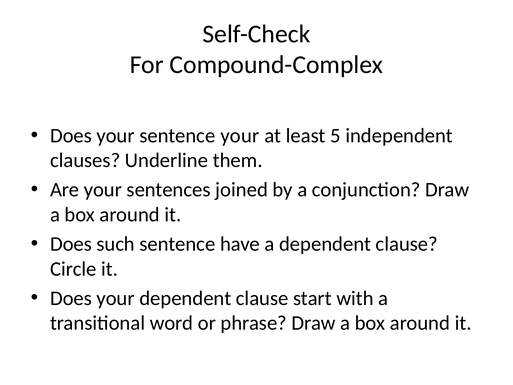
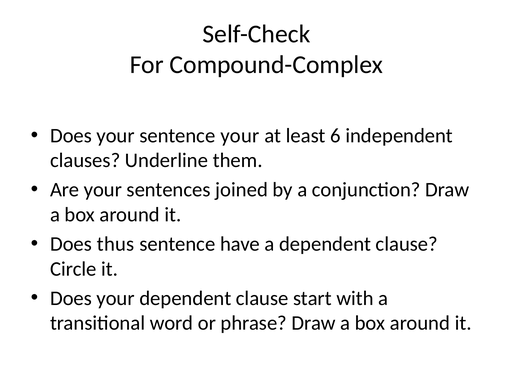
5: 5 -> 6 (335, 136)
such: such -> thus (116, 244)
